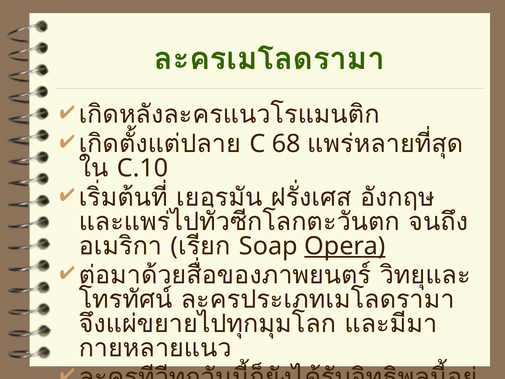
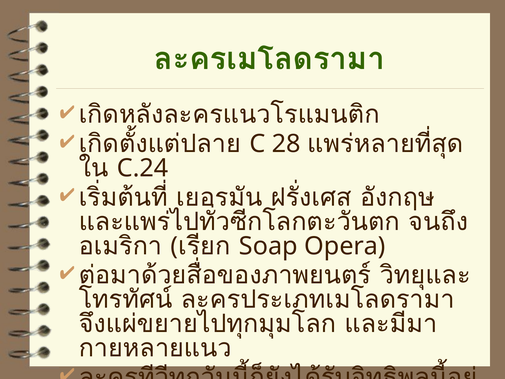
68: 68 -> 28 (286, 144)
C.10: C.10 -> C.24 (143, 168)
Opera underline: present -> none (345, 246)
